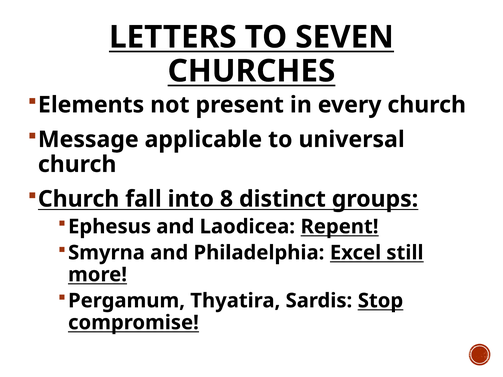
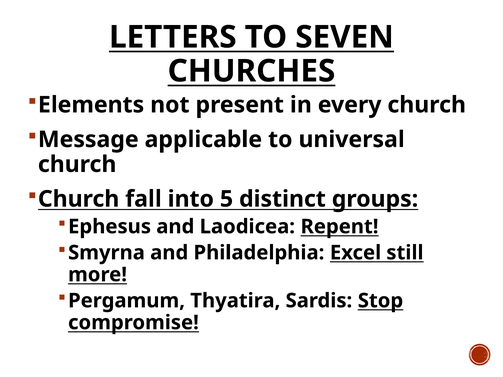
8: 8 -> 5 (226, 199)
